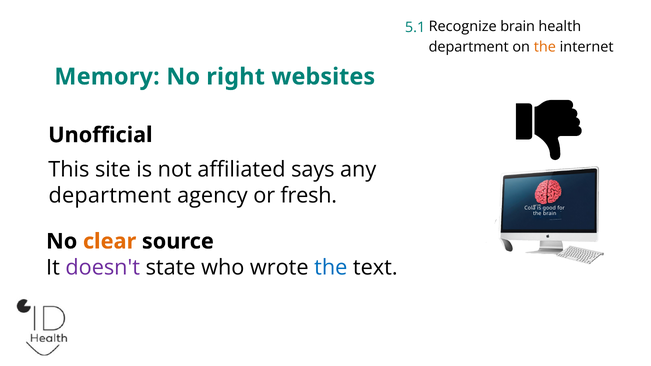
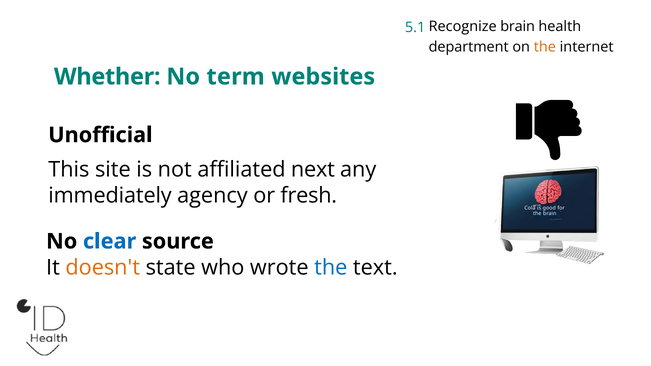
Memory: Memory -> Whether (107, 77)
right: right -> term (236, 77)
says: says -> next (313, 170)
department: department -> immediately (110, 196)
clear colour: orange -> blue (110, 242)
doesn't colour: purple -> orange (103, 268)
